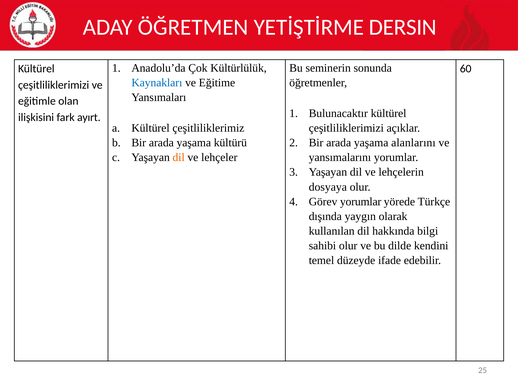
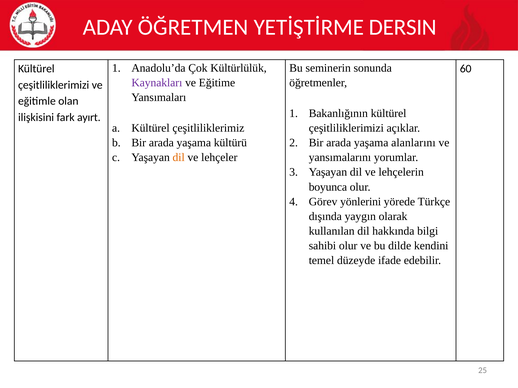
Kaynakları colour: blue -> purple (157, 83)
Bulunacaktır: Bulunacaktır -> Bakanlığının (338, 114)
dosyaya: dosyaya -> boyunca (328, 187)
Görev yorumlar: yorumlar -> yönlerini (361, 202)
